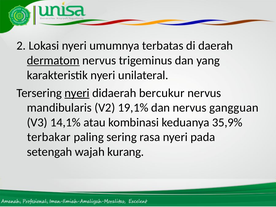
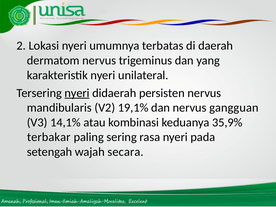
dermatom underline: present -> none (53, 60)
bercukur: bercukur -> persisten (162, 93)
kurang: kurang -> secara (126, 152)
